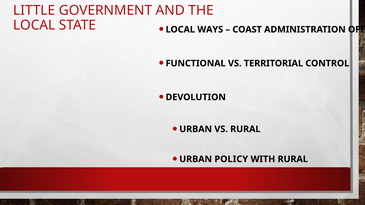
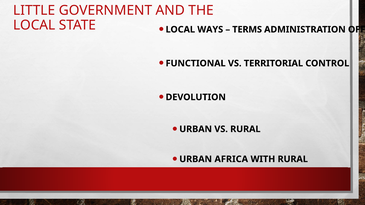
COAST: COAST -> TERMS (247, 30)
POLICY: POLICY -> AFRICA (231, 159)
